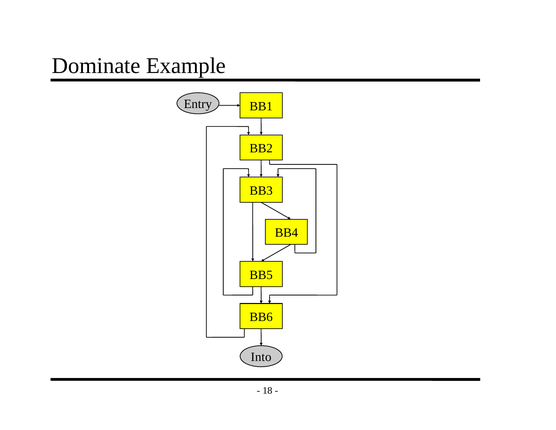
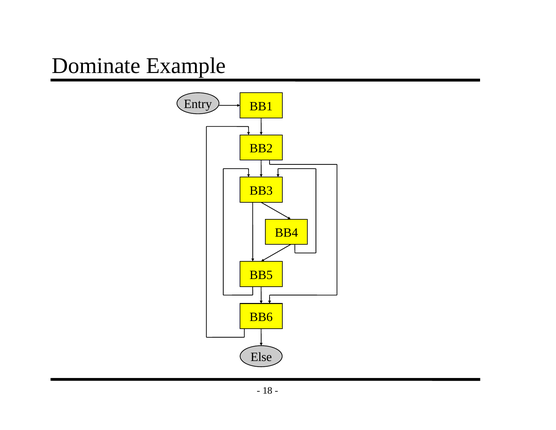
Into: Into -> Else (261, 357)
